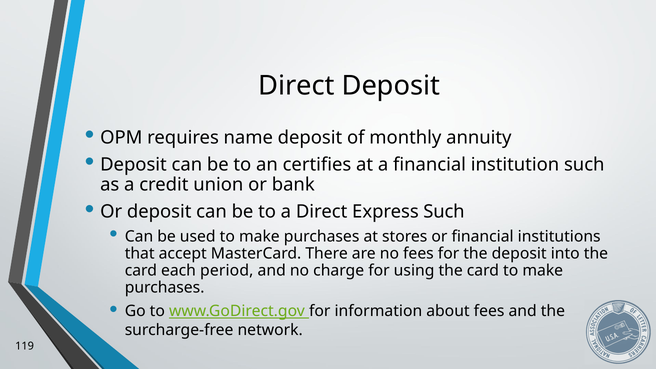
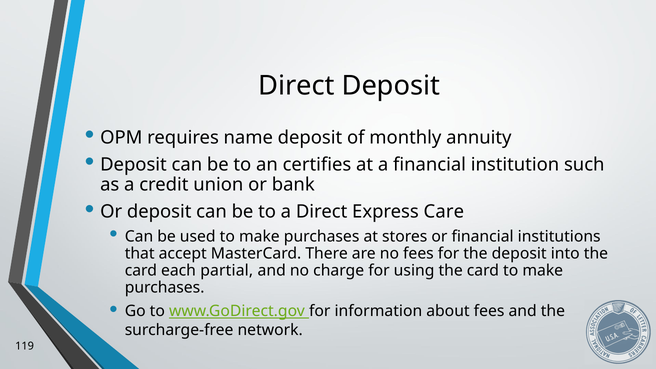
Express Such: Such -> Care (444, 212)
period: period -> partial (227, 270)
